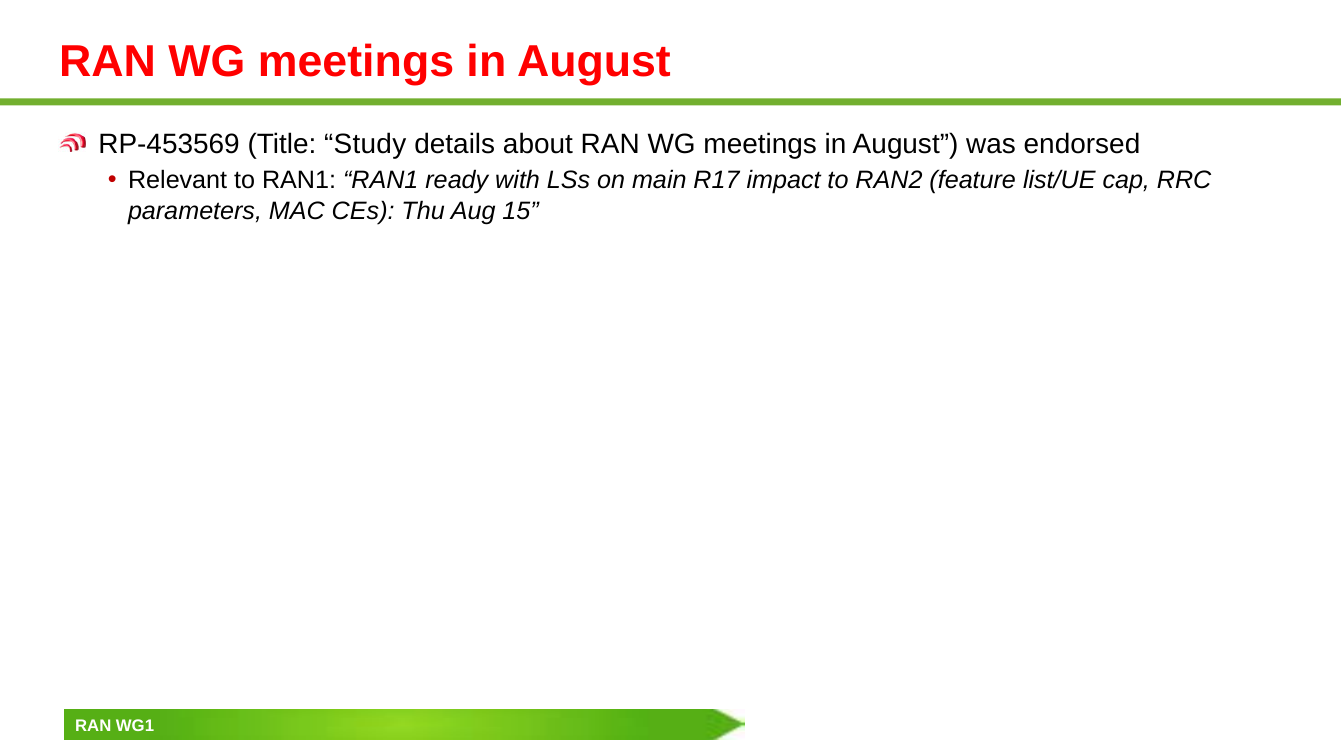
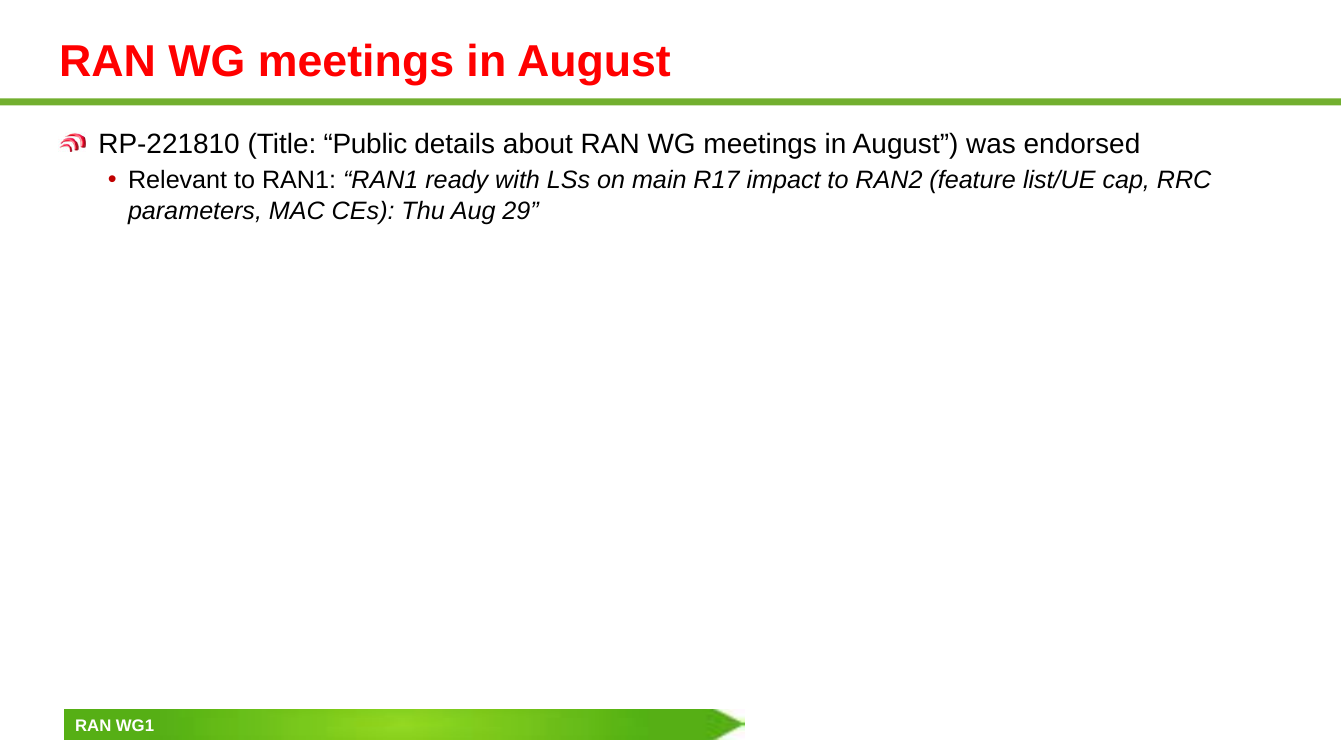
RP-453569: RP-453569 -> RP-221810 (169, 144)
Study: Study -> Public (365, 144)
15: 15 -> 29 (521, 211)
